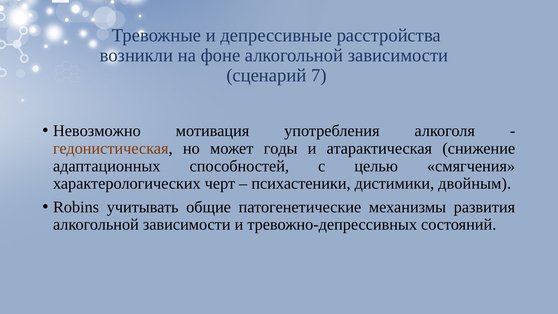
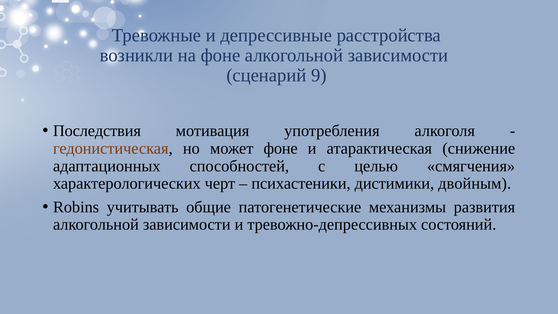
7: 7 -> 9 (319, 75)
Невозможно: Невозможно -> Последствия (97, 131)
может годы: годы -> фоне (281, 148)
